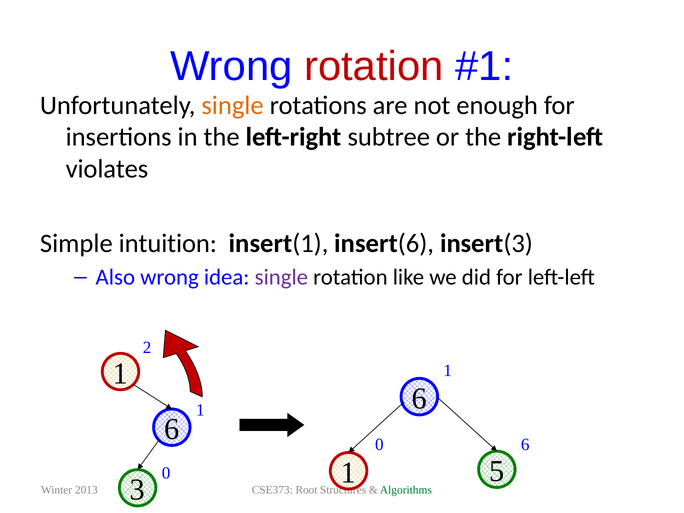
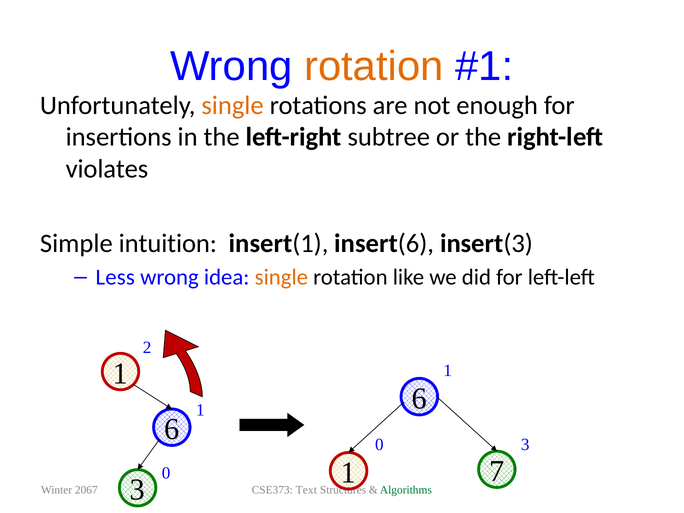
rotation colour: red -> orange (374, 66)
Also: Also -> Less (115, 277)
single colour: purple -> orange (281, 277)
0 6: 6 -> 3 (525, 444)
5: 5 -> 7 (497, 471)
2013: 2013 -> 2067 (86, 490)
Root: Root -> Text (306, 490)
